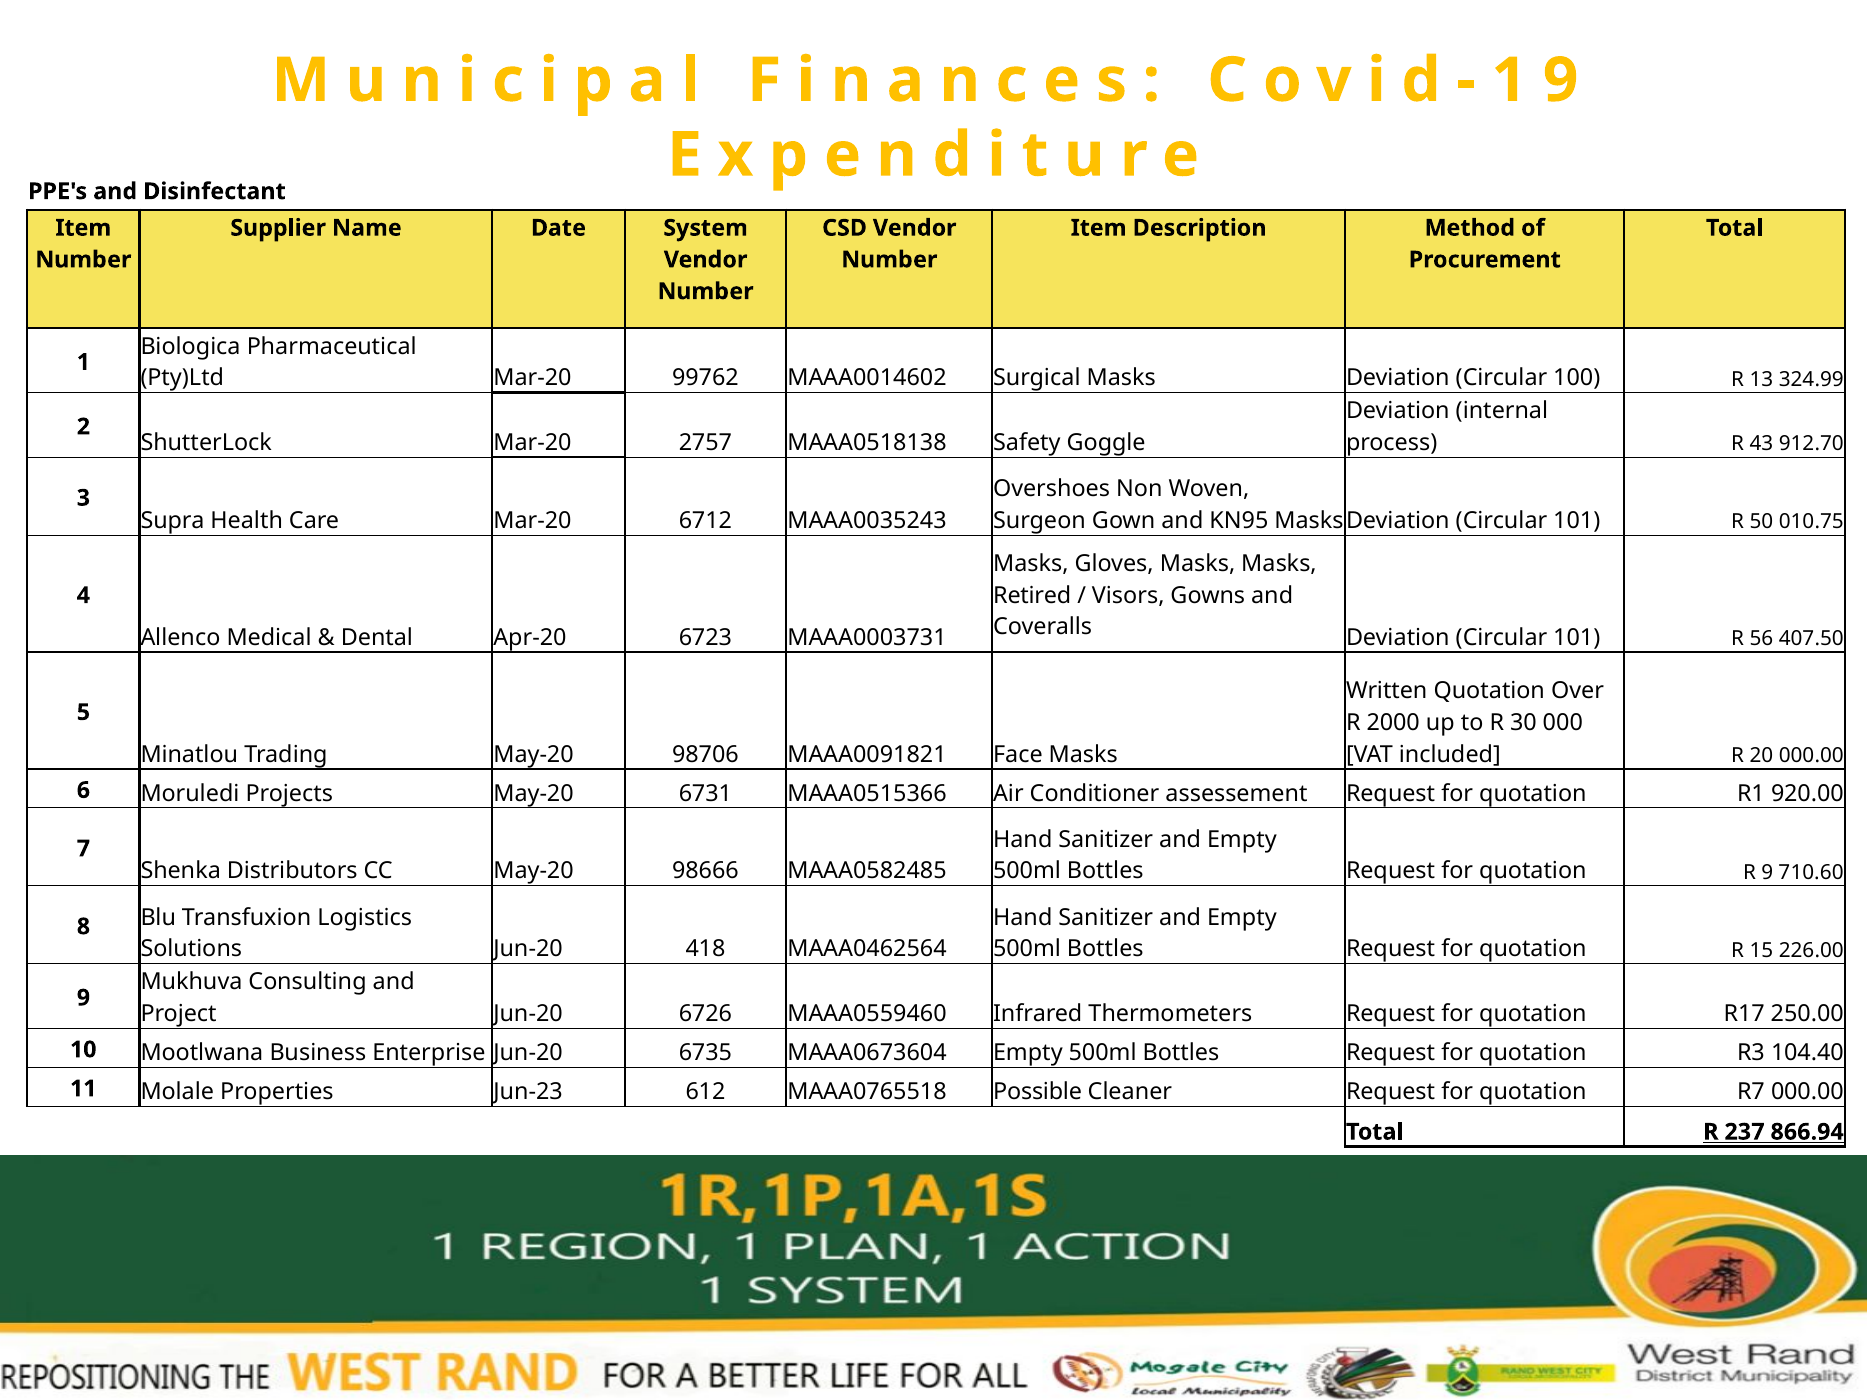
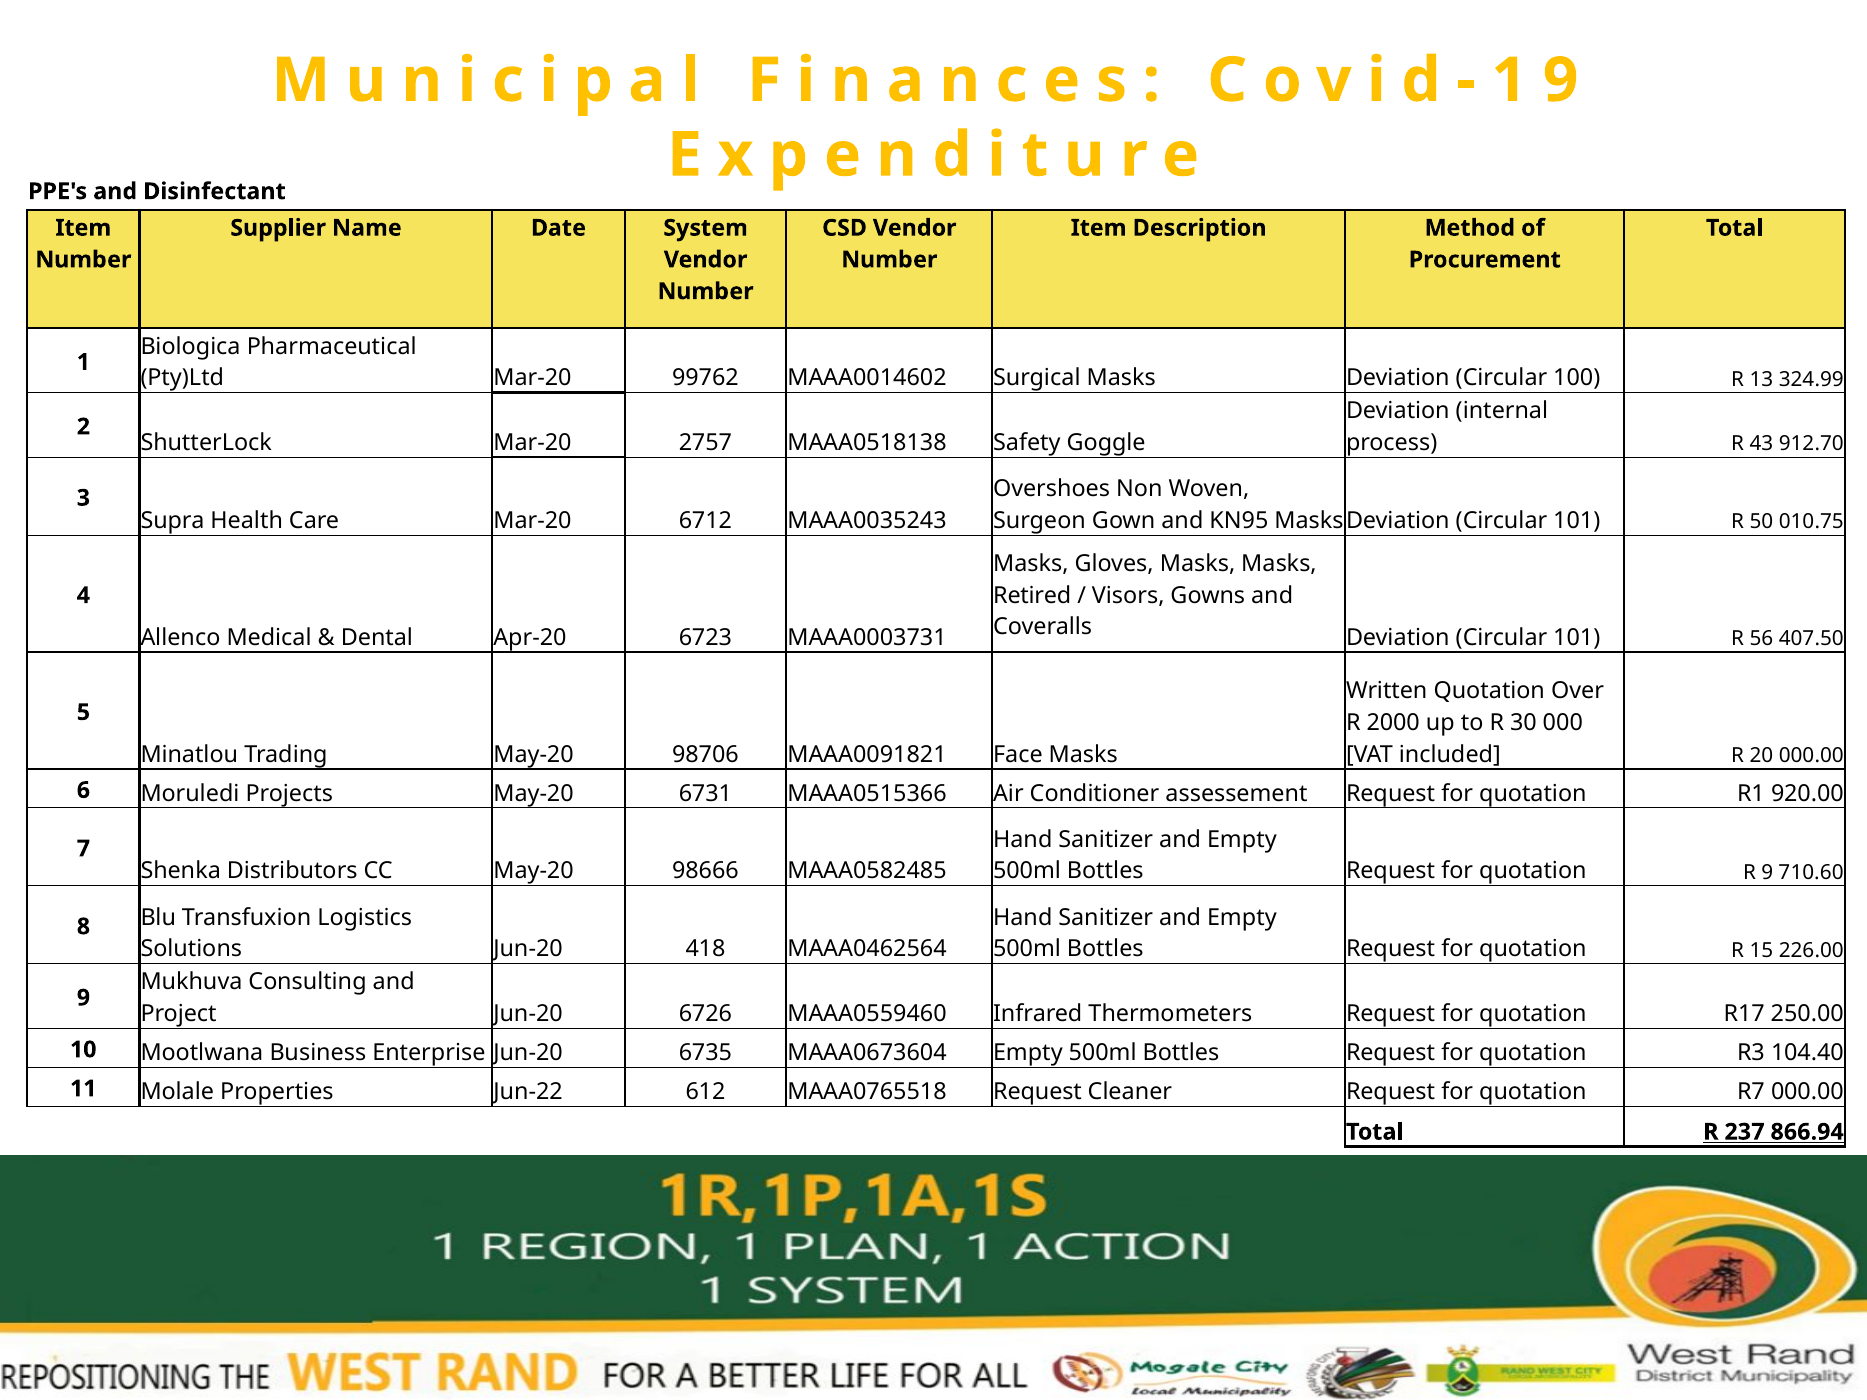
Jun-23: Jun-23 -> Jun-22 (528, 1092)
MAAA0765518 Possible: Possible -> Request (1038, 1092)
